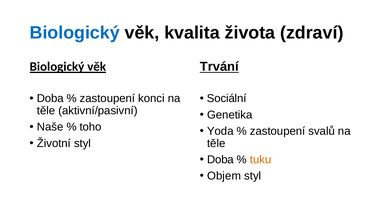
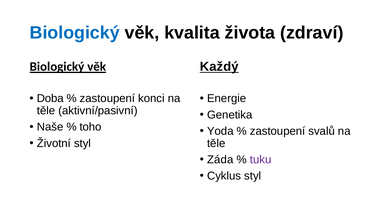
Trvání: Trvání -> Každý (219, 67)
Sociální: Sociální -> Energie (227, 98)
Doba: Doba -> Záda (220, 159)
tuku colour: orange -> purple (261, 159)
Objem: Objem -> Cyklus (224, 176)
